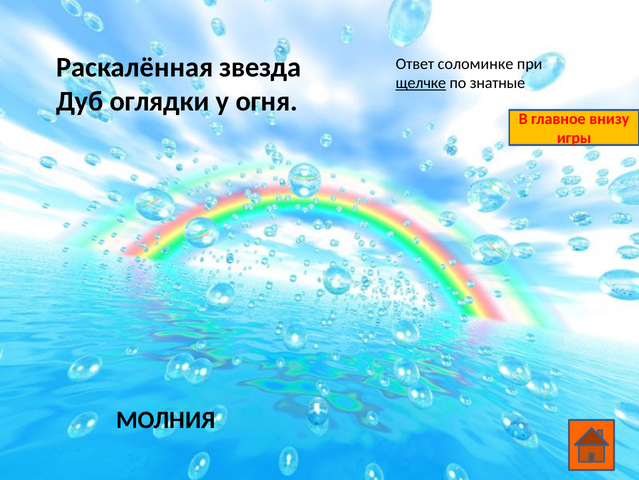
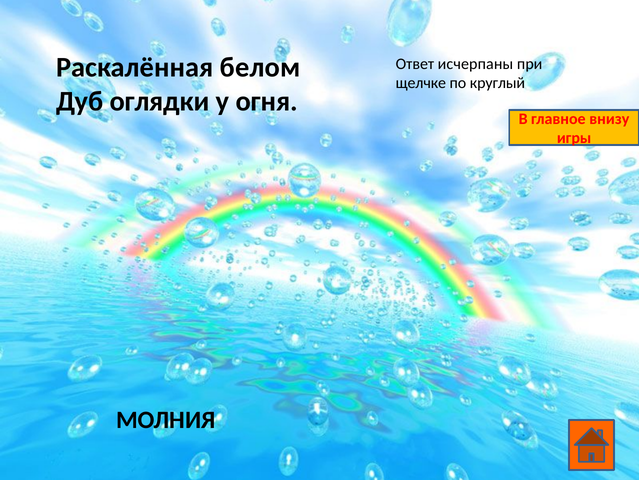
звезда: звезда -> белом (260, 67)
соломинке: соломинке -> исчерпаны (475, 64)
щелчке underline: present -> none (421, 83)
знатные: знатные -> круглый (497, 83)
